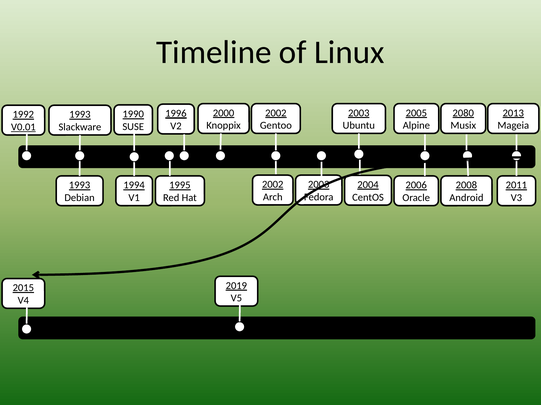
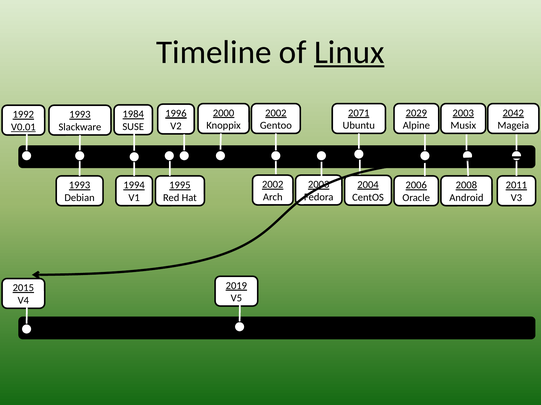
Linux underline: none -> present (349, 52)
2003: 2003 -> 2071 (359, 113)
2005: 2005 -> 2029 (416, 113)
2080: 2080 -> 2003 (463, 113)
2013: 2013 -> 2042 (513, 113)
1990: 1990 -> 1984 (133, 114)
